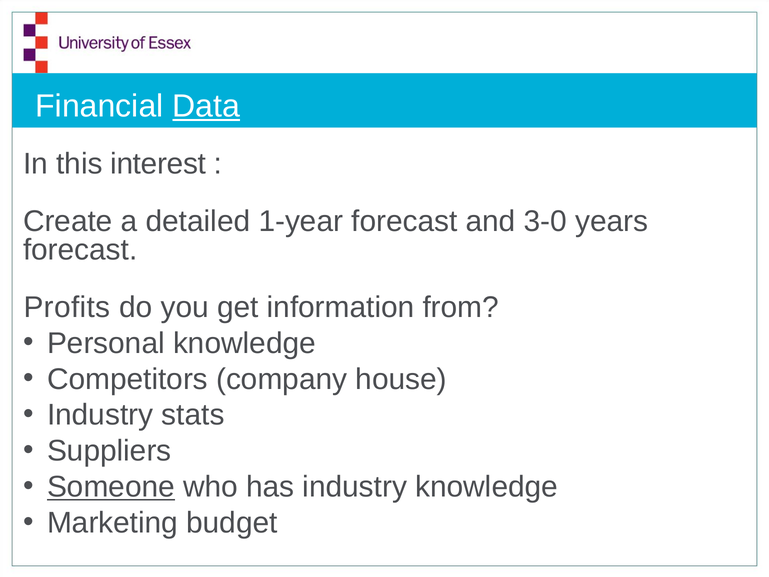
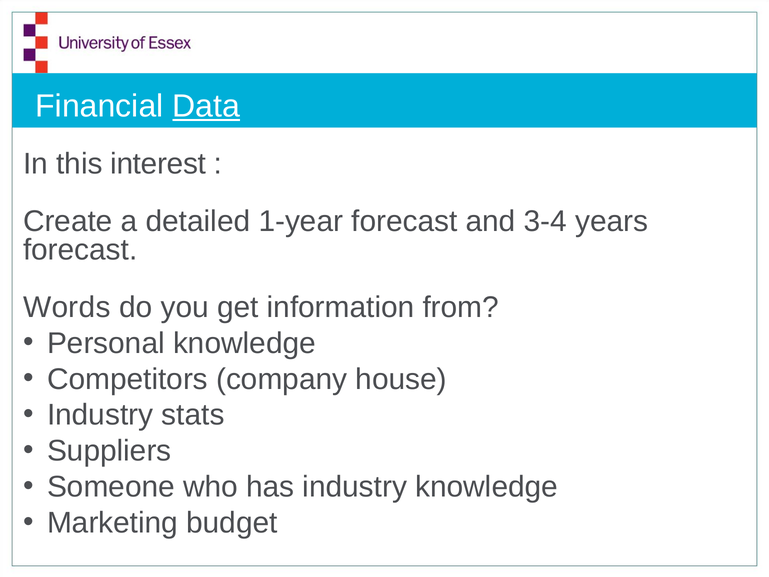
3-0: 3-0 -> 3-4 (545, 221)
Profits: Profits -> Words (67, 307)
Someone underline: present -> none (111, 487)
